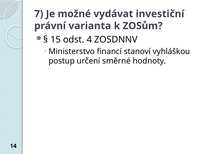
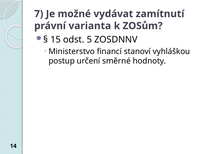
investiční: investiční -> zamítnutí (160, 14)
4: 4 -> 5 (89, 40)
